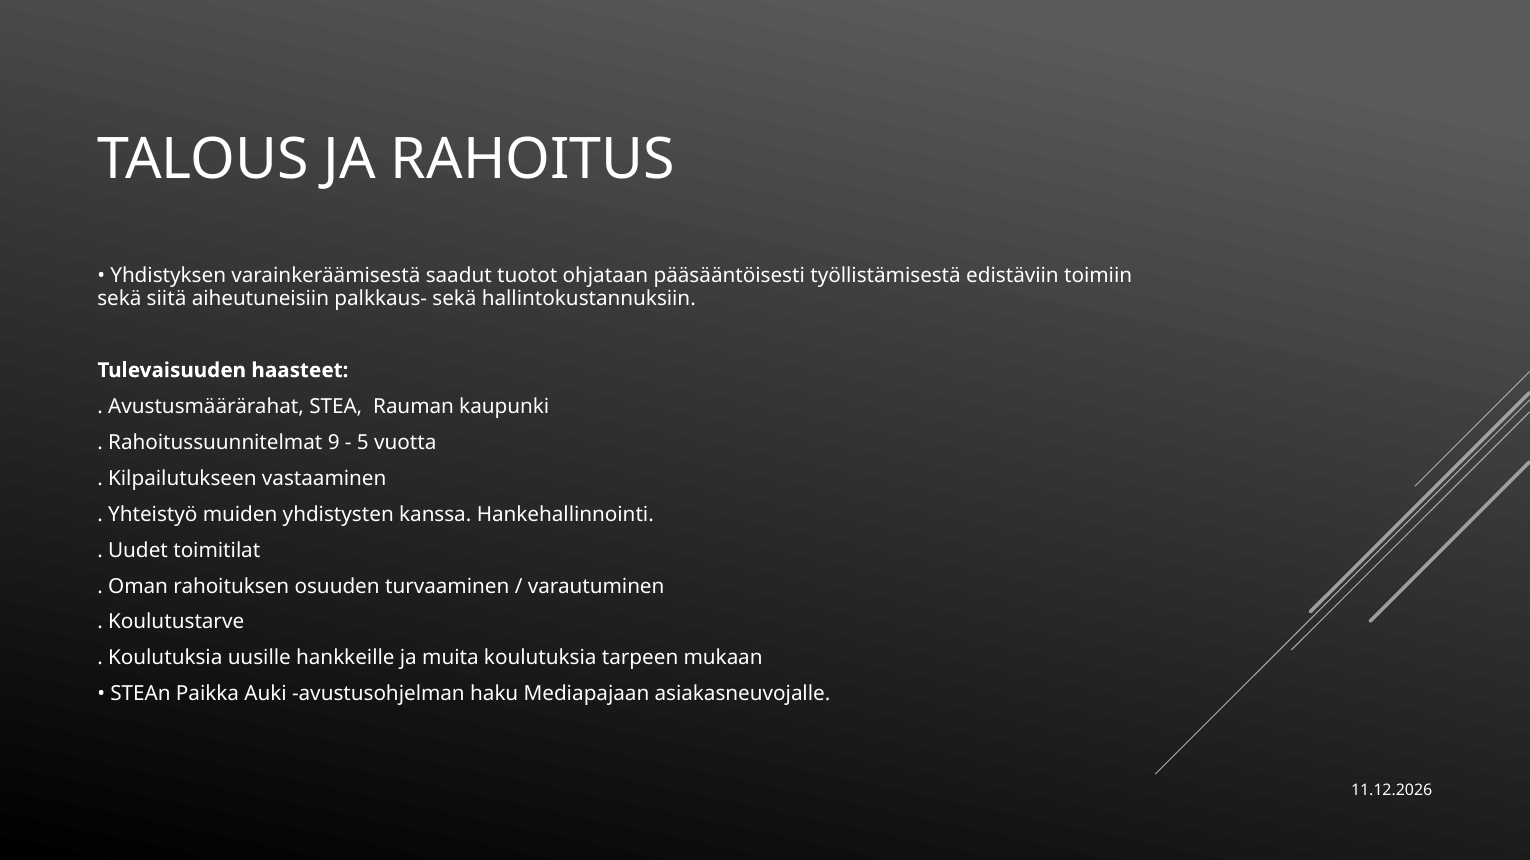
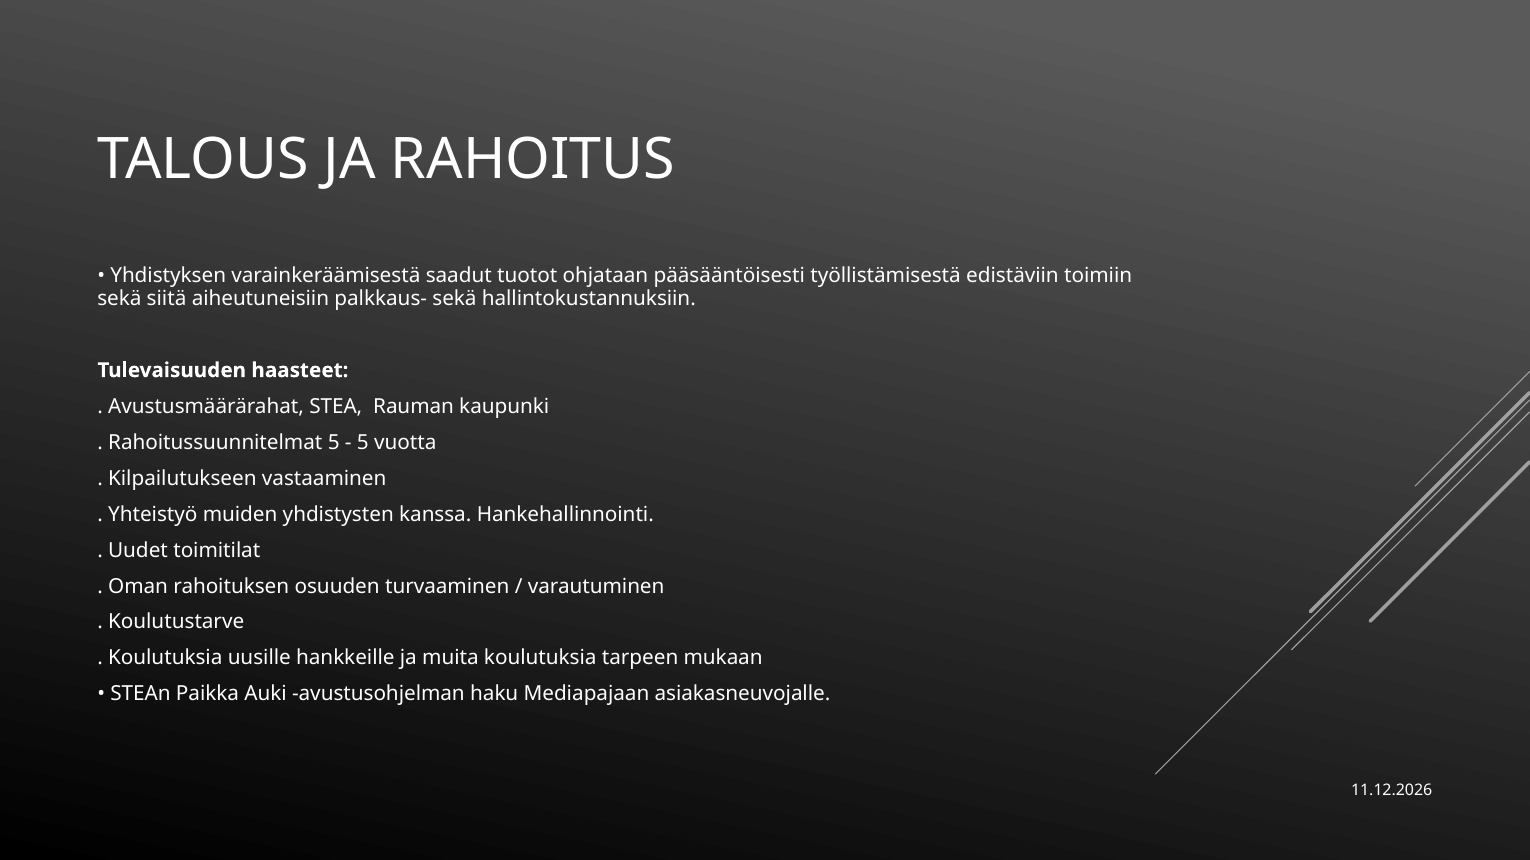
Rahoitussuunnitelmat 9: 9 -> 5 (334, 443)
